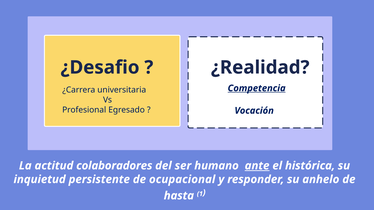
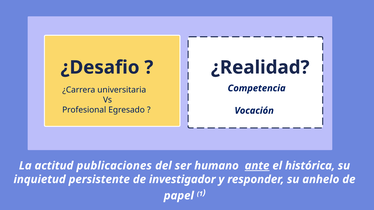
Competencia underline: present -> none (257, 88)
colaboradores: colaboradores -> publicaciones (114, 166)
ocupacional: ocupacional -> investigador (182, 180)
hasta: hasta -> papel (179, 196)
